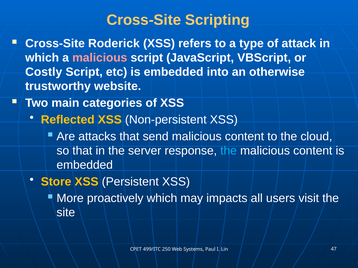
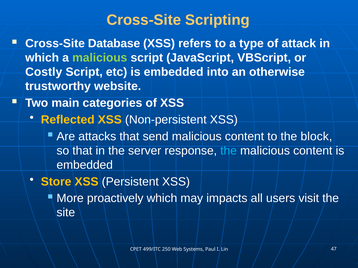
Roderick: Roderick -> Database (114, 44)
malicious colour: pink -> light green (100, 58)
cloud: cloud -> block (316, 137)
